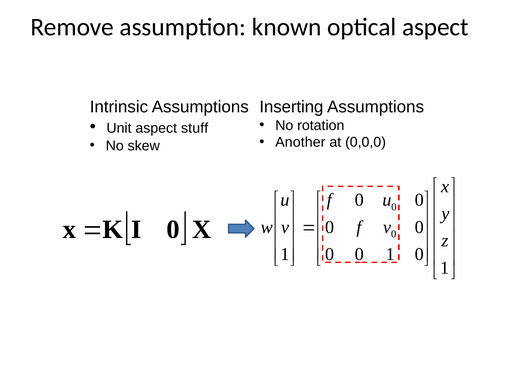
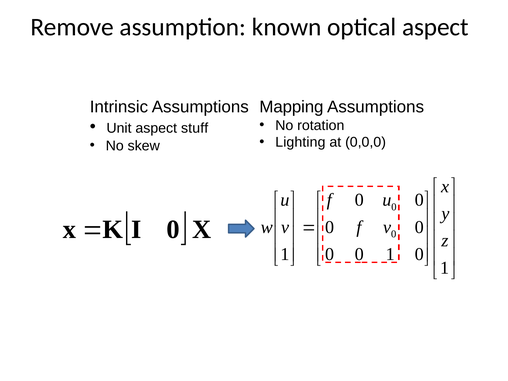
Inserting: Inserting -> Mapping (291, 107)
Another: Another -> Lighting (300, 142)
